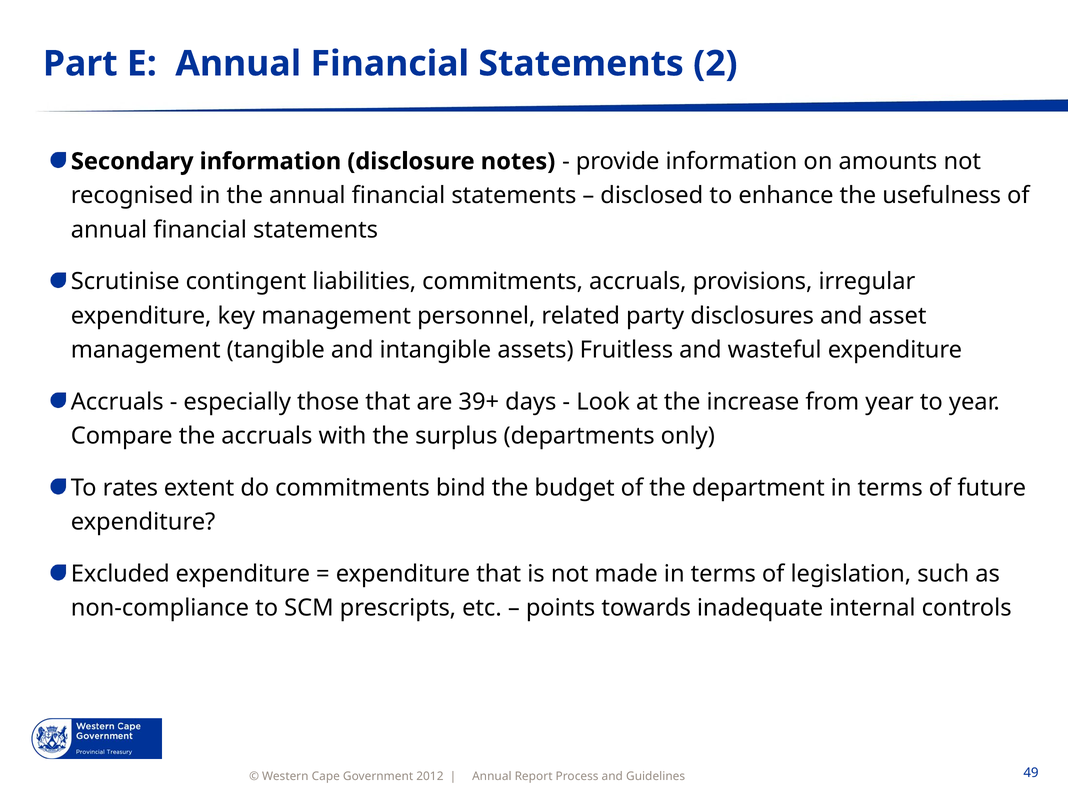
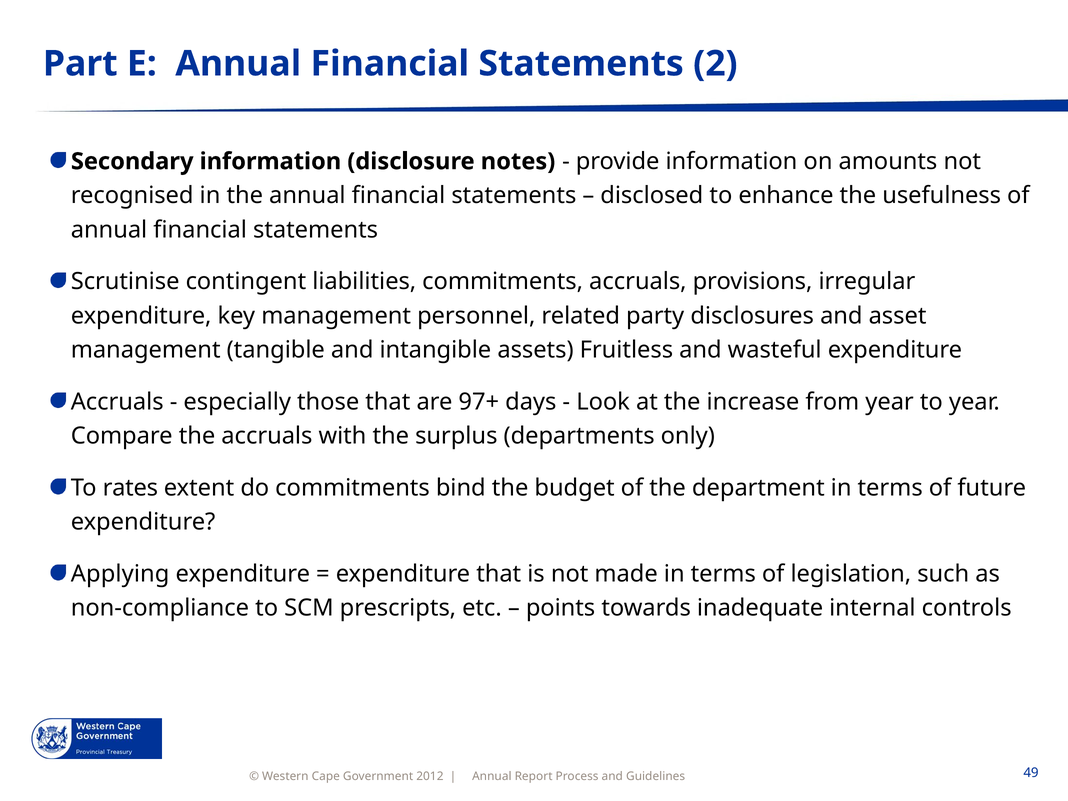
39+: 39+ -> 97+ (479, 402)
Excluded: Excluded -> Applying (120, 574)
